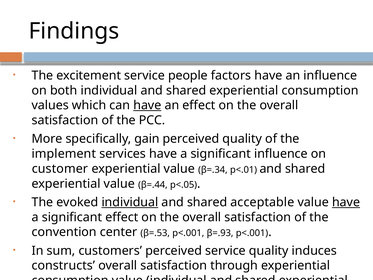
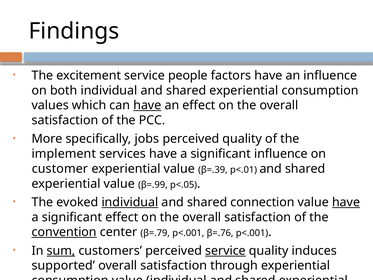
gain: gain -> jobs (147, 139)
β=.34: β=.34 -> β=.39 (213, 170)
β=.44: β=.44 -> β=.99 (153, 185)
acceptable: acceptable -> connection (262, 202)
convention underline: none -> present (64, 232)
β=.53: β=.53 -> β=.79 (155, 233)
β=.93: β=.93 -> β=.76 (220, 233)
sum underline: none -> present (61, 250)
service underline: none -> present (225, 250)
constructs: constructs -> supported (63, 265)
